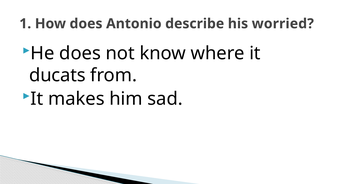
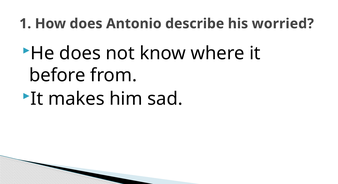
ducats: ducats -> before (57, 75)
